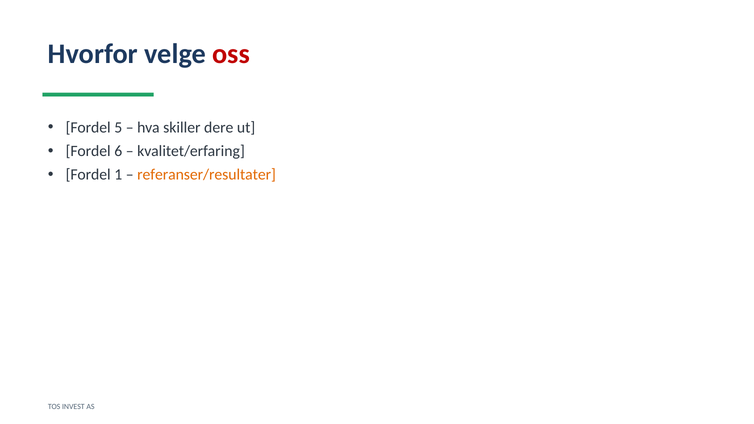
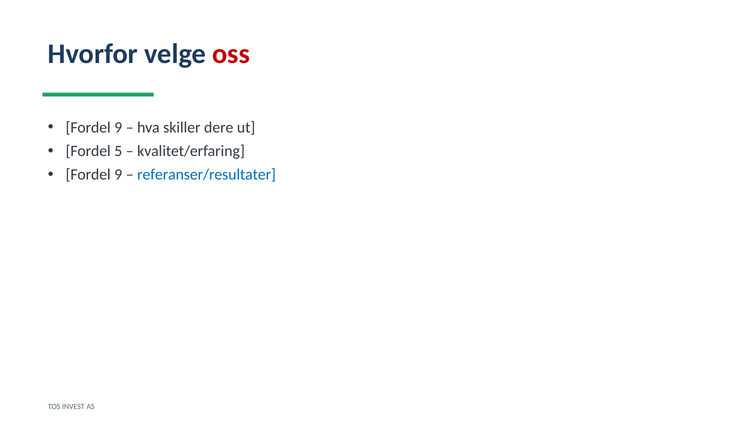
5: 5 -> 9 (118, 128)
6: 6 -> 5 (118, 151)
1: 1 -> 9 (118, 175)
referanser/resultater colour: orange -> blue (207, 175)
